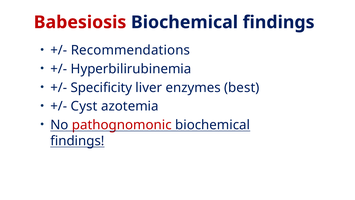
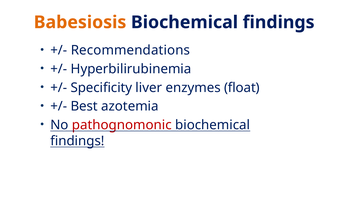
Babesiosis colour: red -> orange (80, 22)
best: best -> float (242, 87)
Cyst: Cyst -> Best (84, 106)
